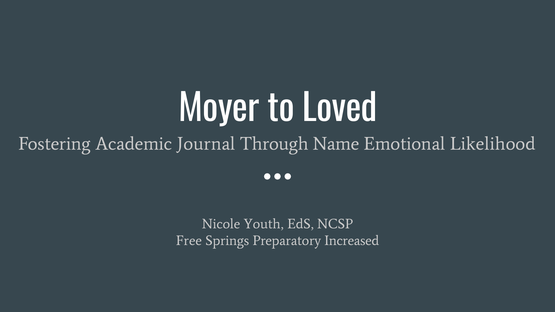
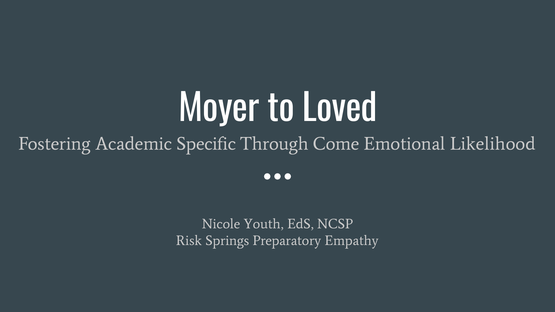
Journal: Journal -> Specific (206, 144)
Name: Name -> Come (336, 144)
Free: Free -> Risk (189, 241)
Increased: Increased -> Empathy (352, 241)
